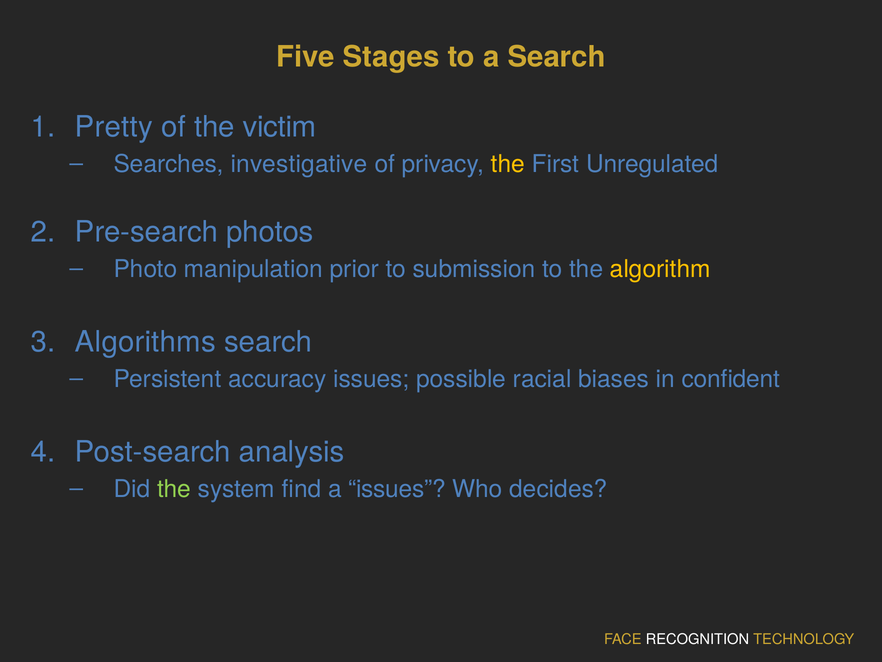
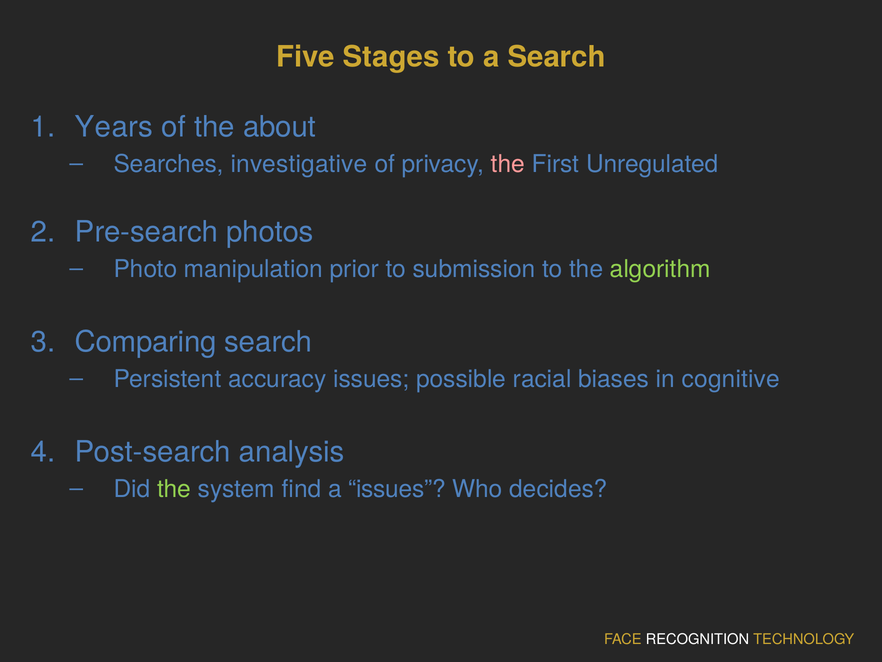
Pretty: Pretty -> Years (114, 127)
victim: victim -> about (280, 127)
the colour: yellow -> pink (508, 164)
algorithm colour: yellow -> light green (660, 269)
Algorithms: Algorithms -> Comparing (146, 342)
confident: confident -> cognitive (731, 379)
